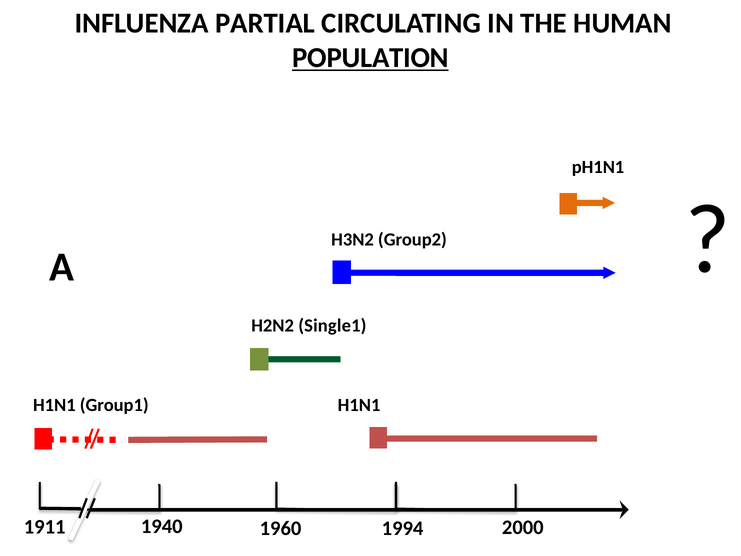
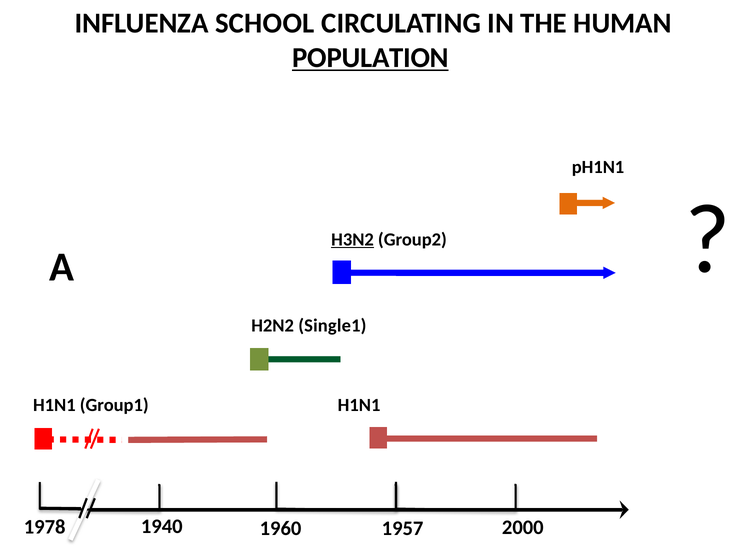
PARTIAL: PARTIAL -> SCHOOL (265, 23)
H3N2 underline: none -> present (353, 239)
1911: 1911 -> 1978 (45, 527)
1994: 1994 -> 1957 (403, 528)
